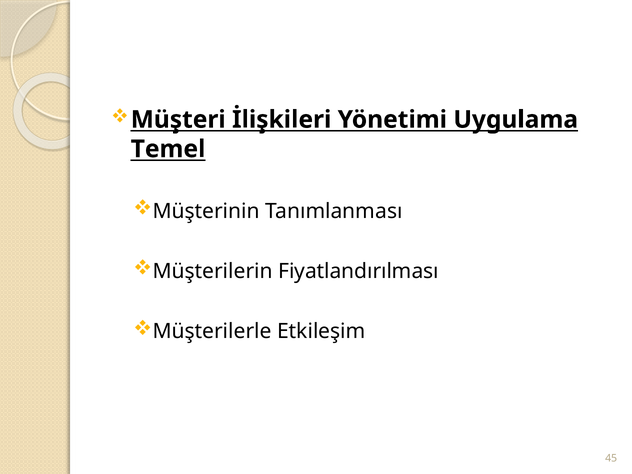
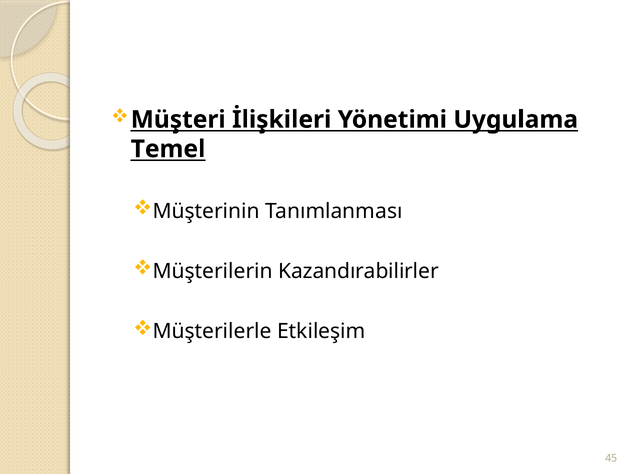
Fiyatlandırılması: Fiyatlandırılması -> Kazandırabilirler (358, 271)
